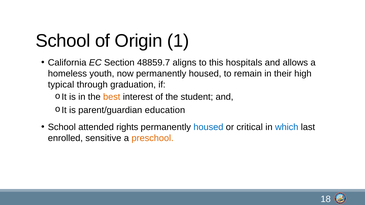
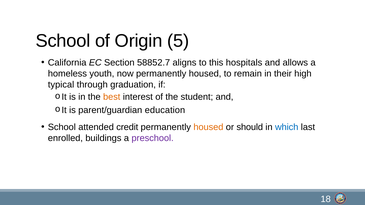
1: 1 -> 5 (178, 41)
48859.7: 48859.7 -> 58852.7 (154, 63)
rights: rights -> credit (127, 127)
housed colour: blue -> orange (208, 127)
critical: critical -> should (250, 127)
sensitive: sensitive -> buildings (103, 138)
preschool colour: orange -> purple (153, 138)
